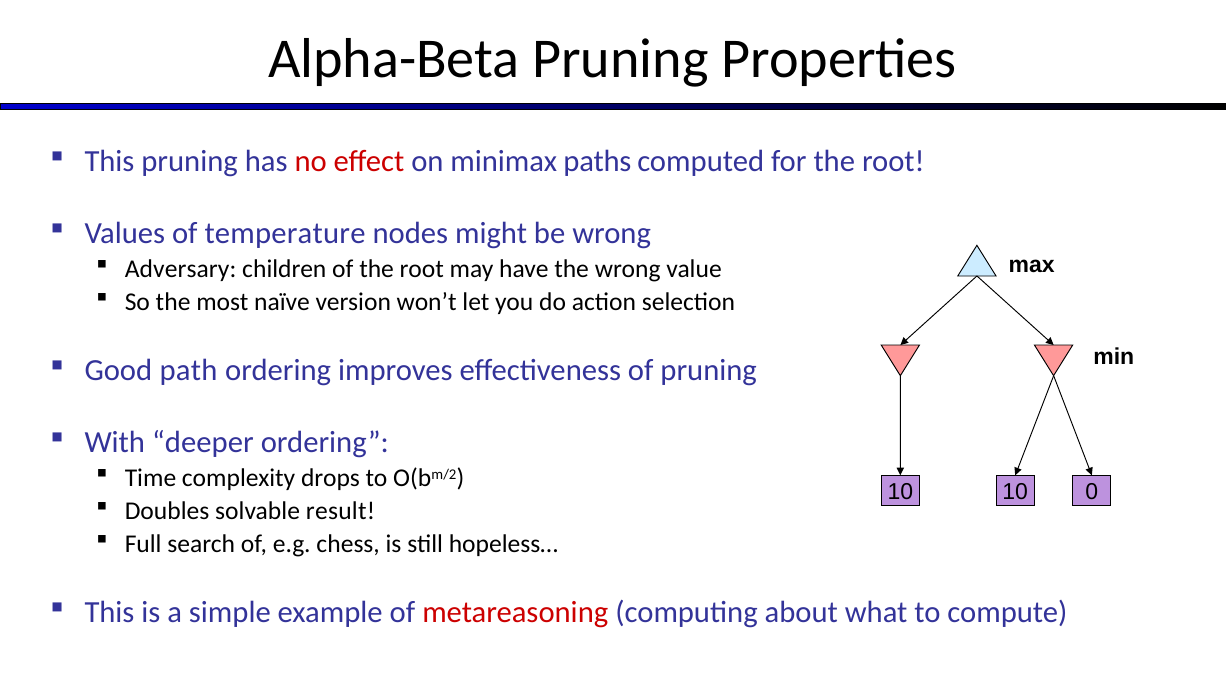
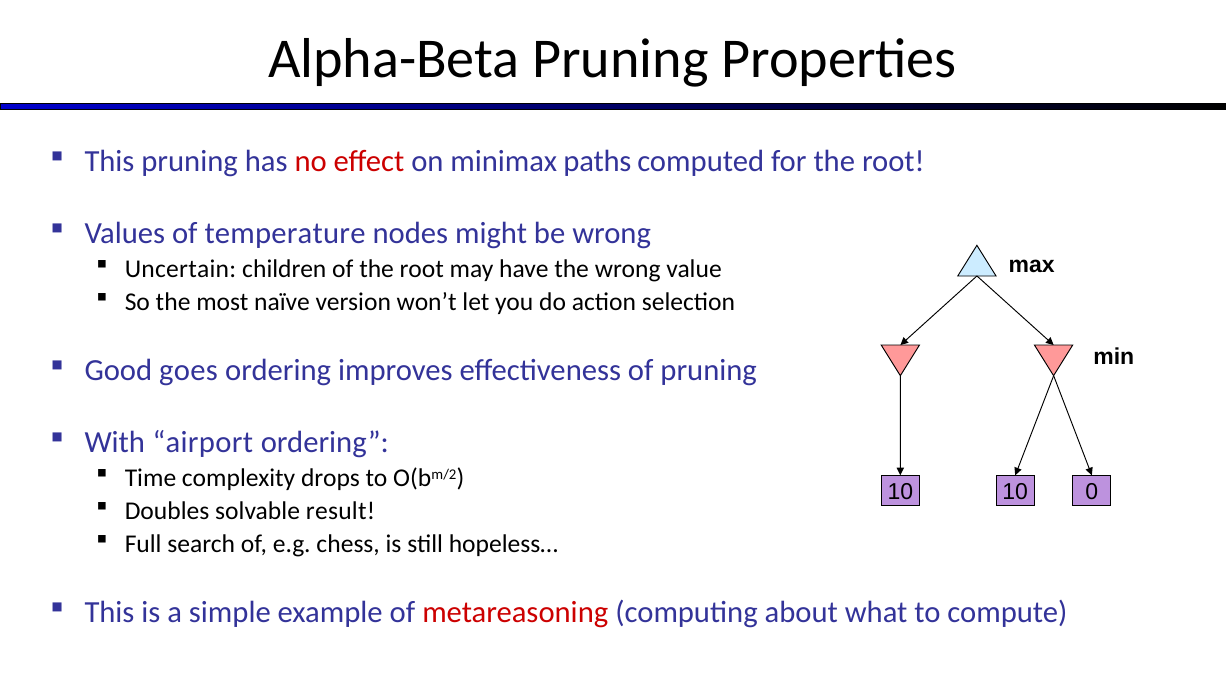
Adversary: Adversary -> Uncertain (181, 269)
path: path -> goes (189, 371)
deeper: deeper -> airport (203, 443)
